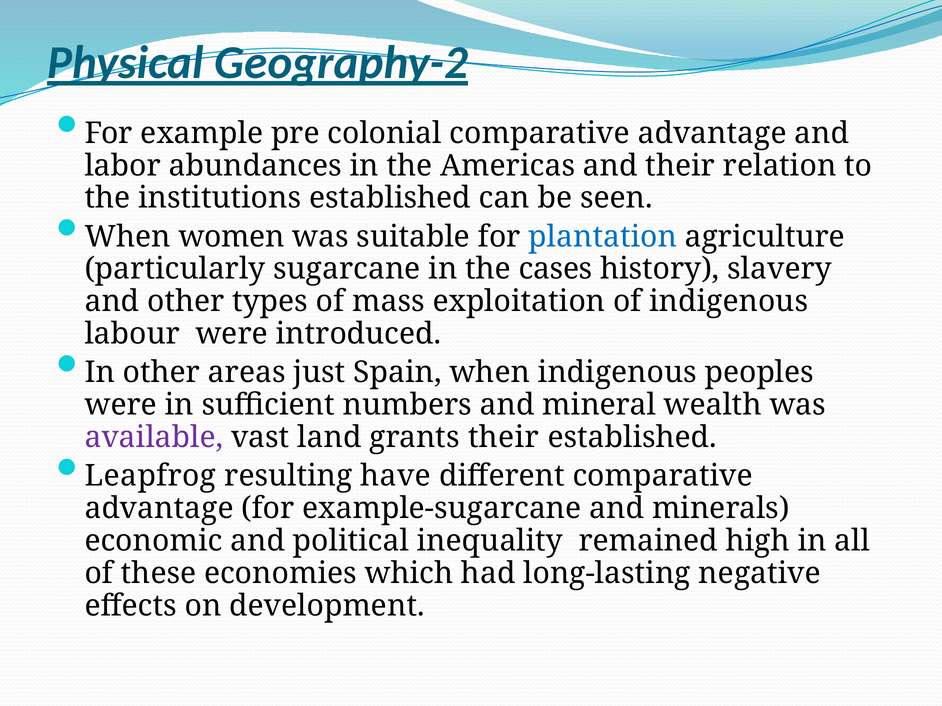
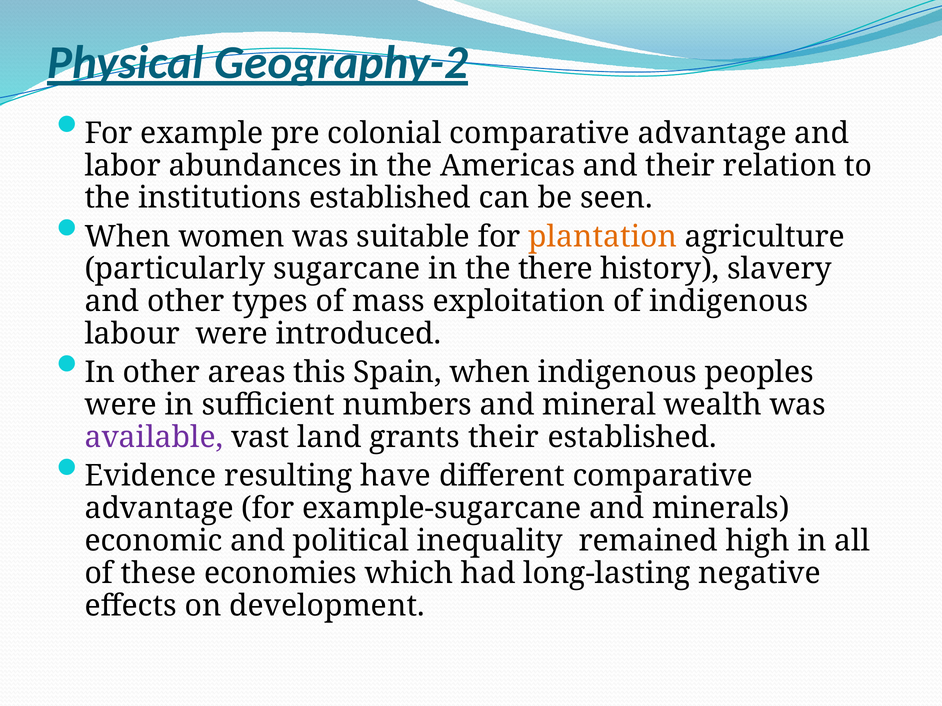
plantation colour: blue -> orange (603, 237)
cases: cases -> there (556, 269)
just: just -> this (320, 373)
Leapfrog: Leapfrog -> Evidence (151, 476)
